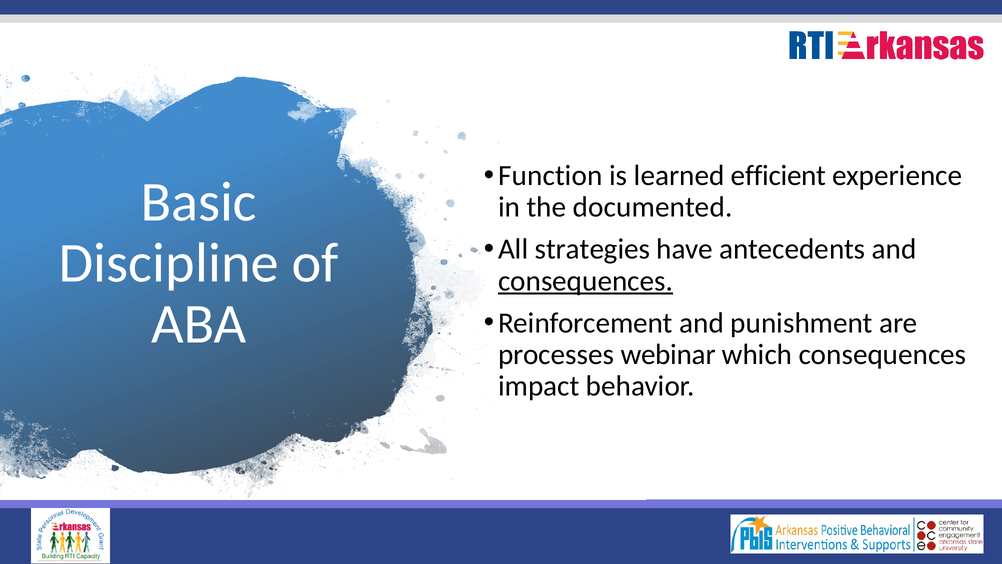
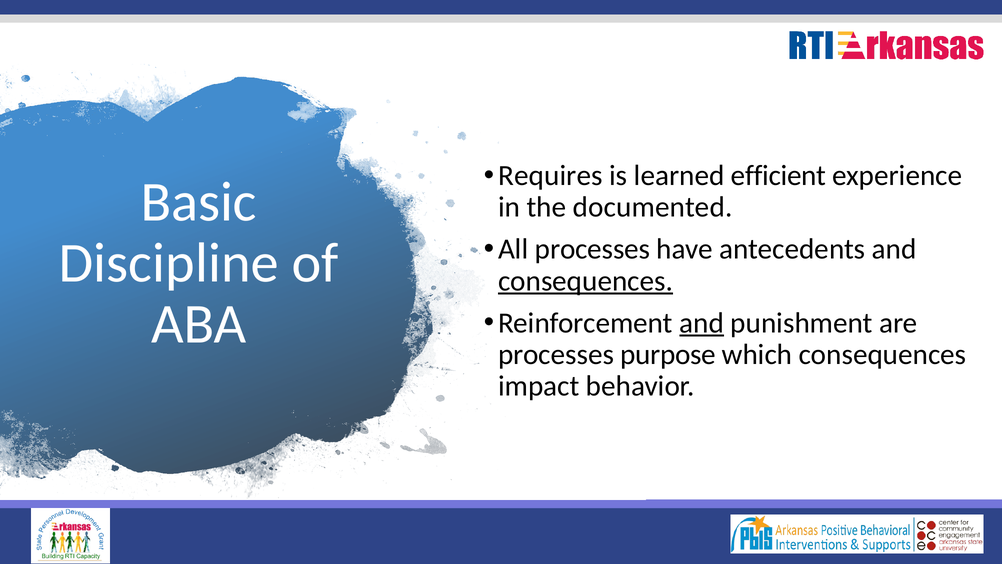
Function: Function -> Requires (550, 176)
All strategies: strategies -> processes (592, 249)
and underline: none -> present (702, 323)
webinar: webinar -> purpose (668, 354)
